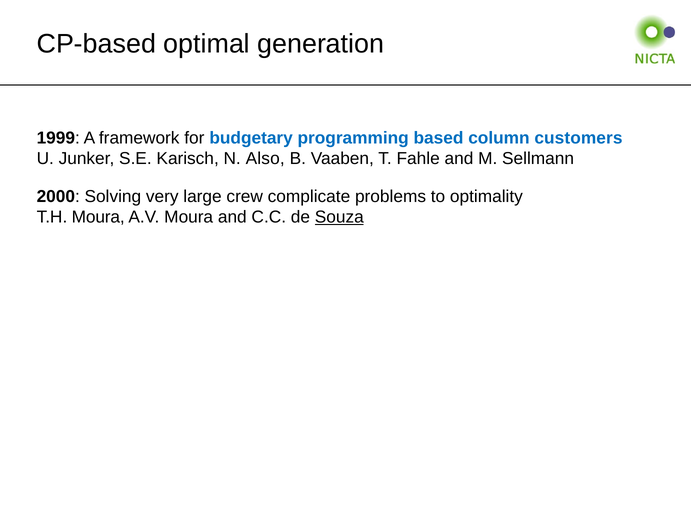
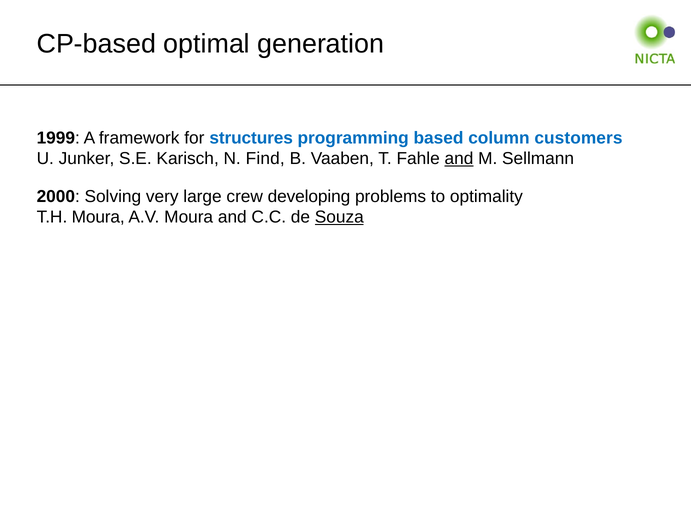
budgetary: budgetary -> structures (251, 138)
Also: Also -> Find (265, 159)
and underline: none -> present (459, 159)
complicate: complicate -> developing (309, 197)
